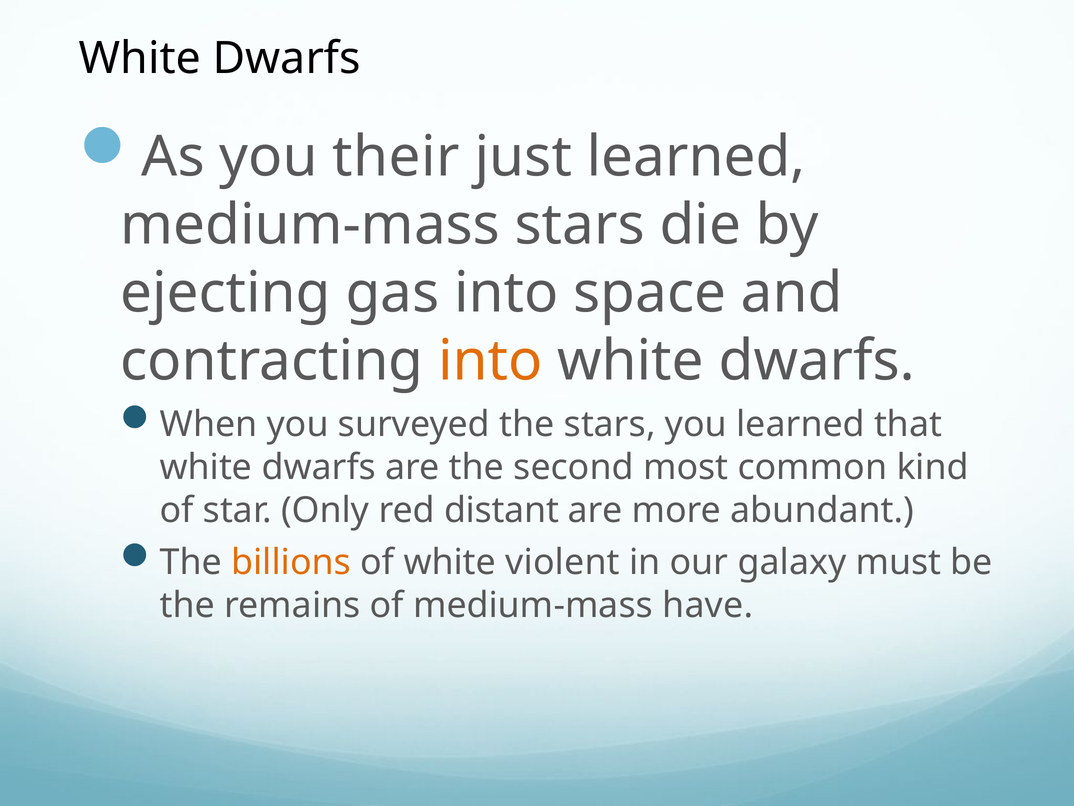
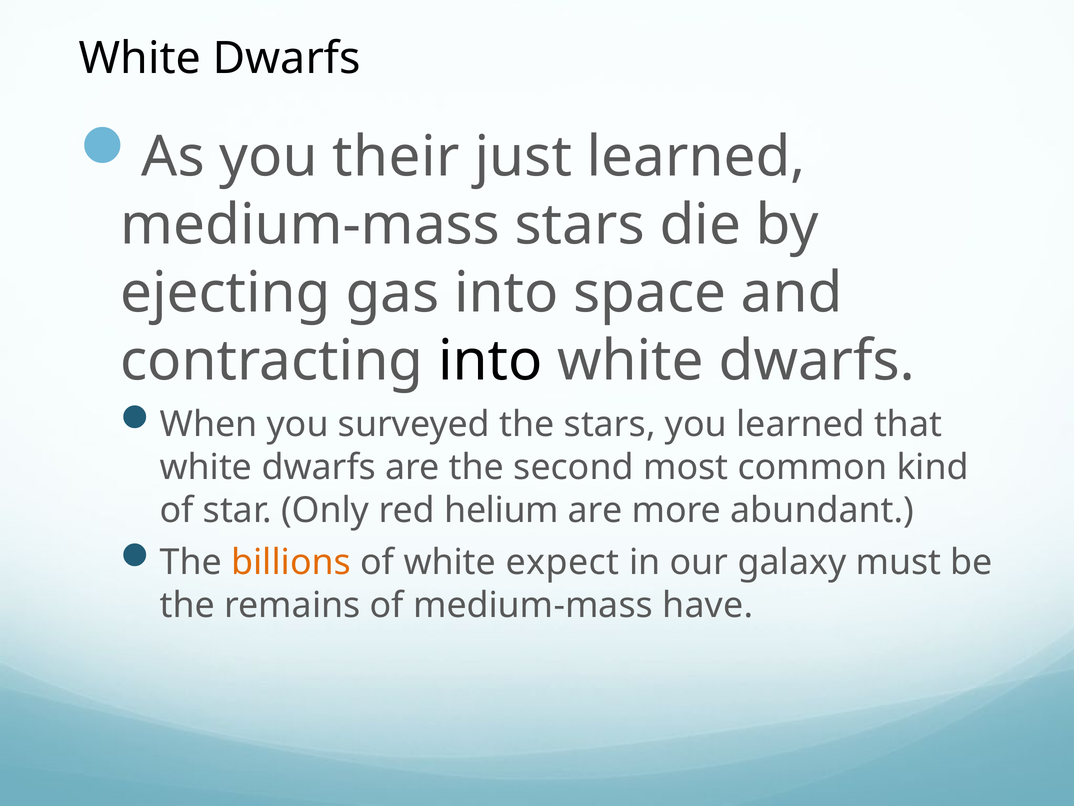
into colour: orange -> black (490, 361)
distant: distant -> helium (502, 510)
violent: violent -> expect (562, 562)
